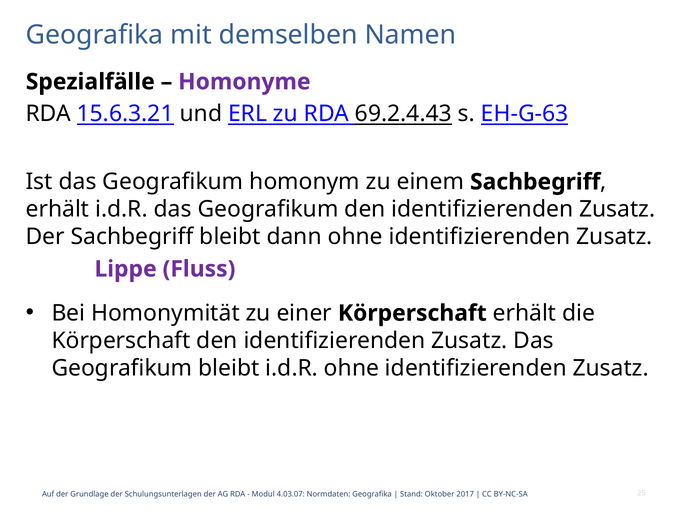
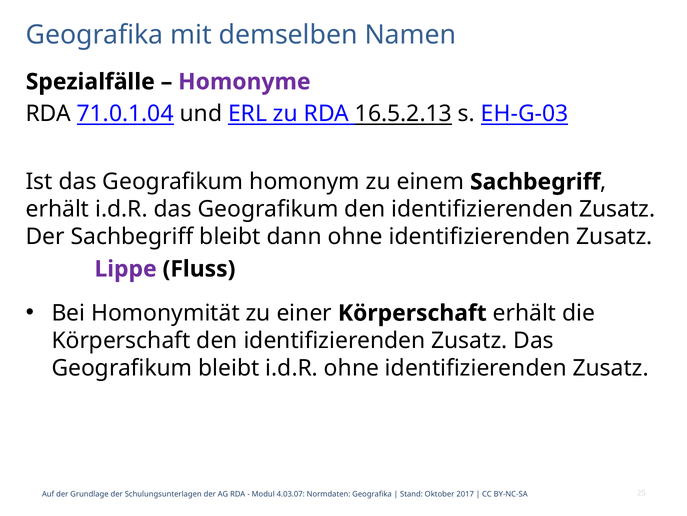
15.6.3.21: 15.6.3.21 -> 71.0.1.04 (125, 114)
69.2.4.43: 69.2.4.43 -> 16.5.2.13 (403, 114)
EH-G-63: EH-G-63 -> EH-G-03 (525, 114)
Fluss colour: purple -> black (199, 269)
